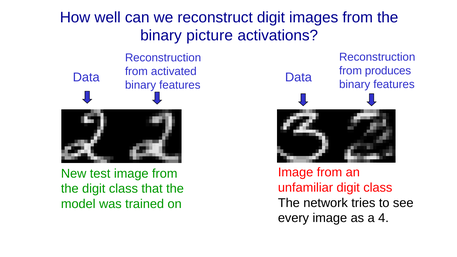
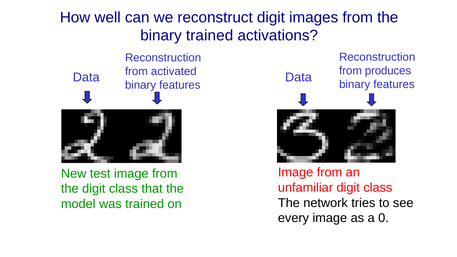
binary picture: picture -> trained (210, 36)
4: 4 -> 0 (384, 218)
